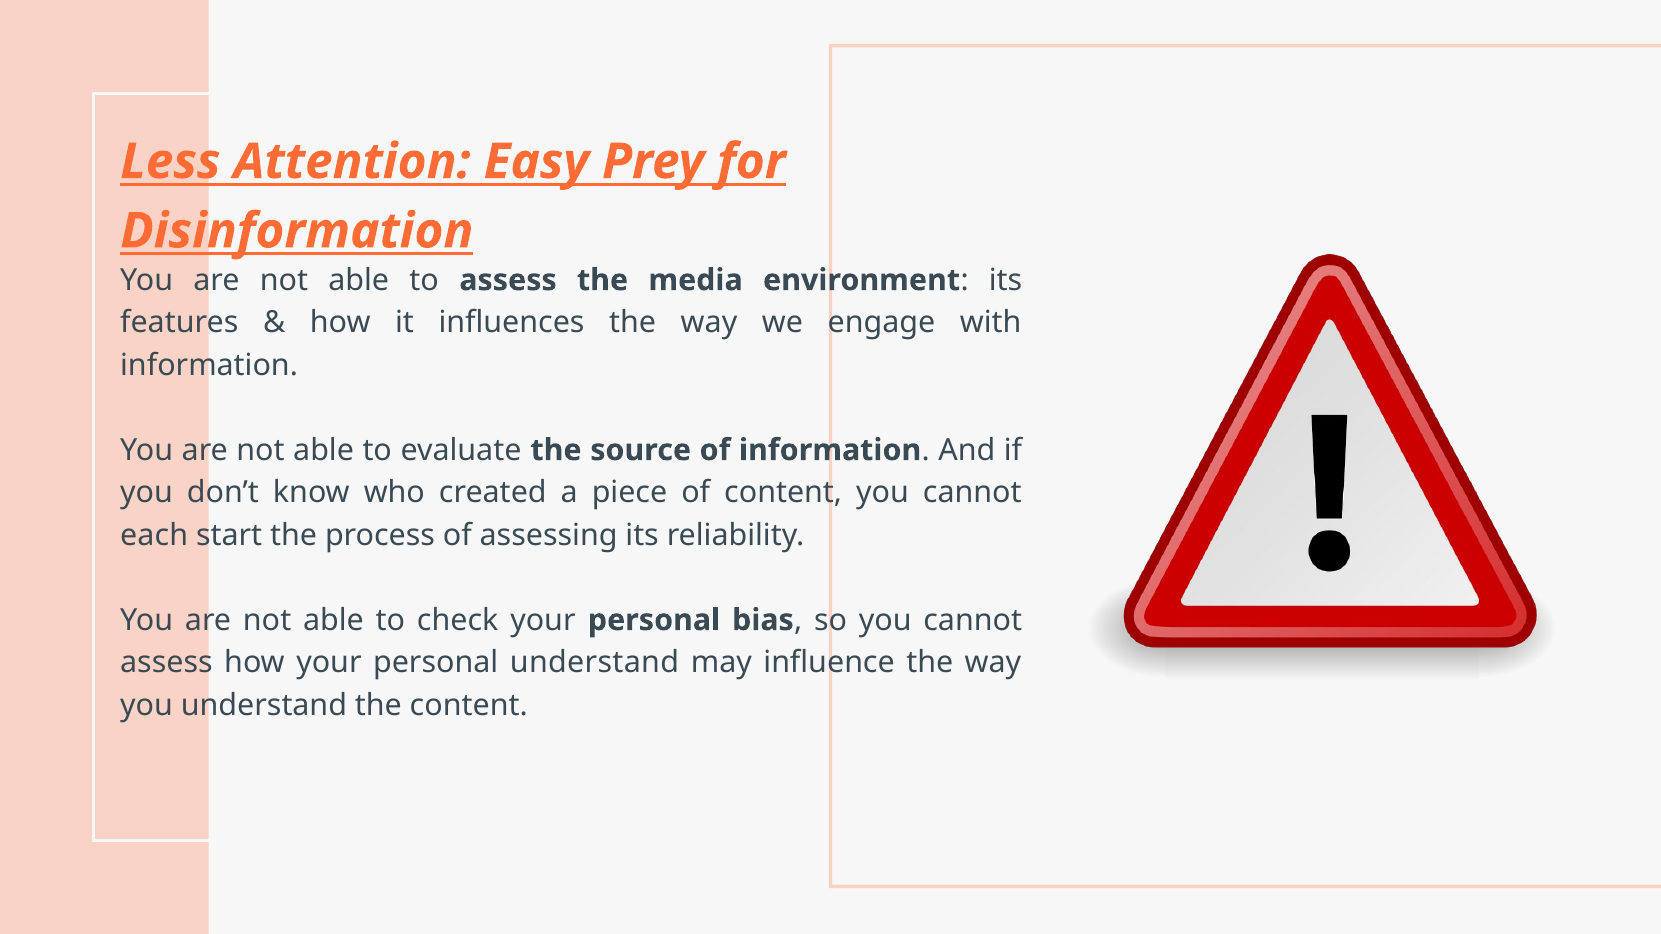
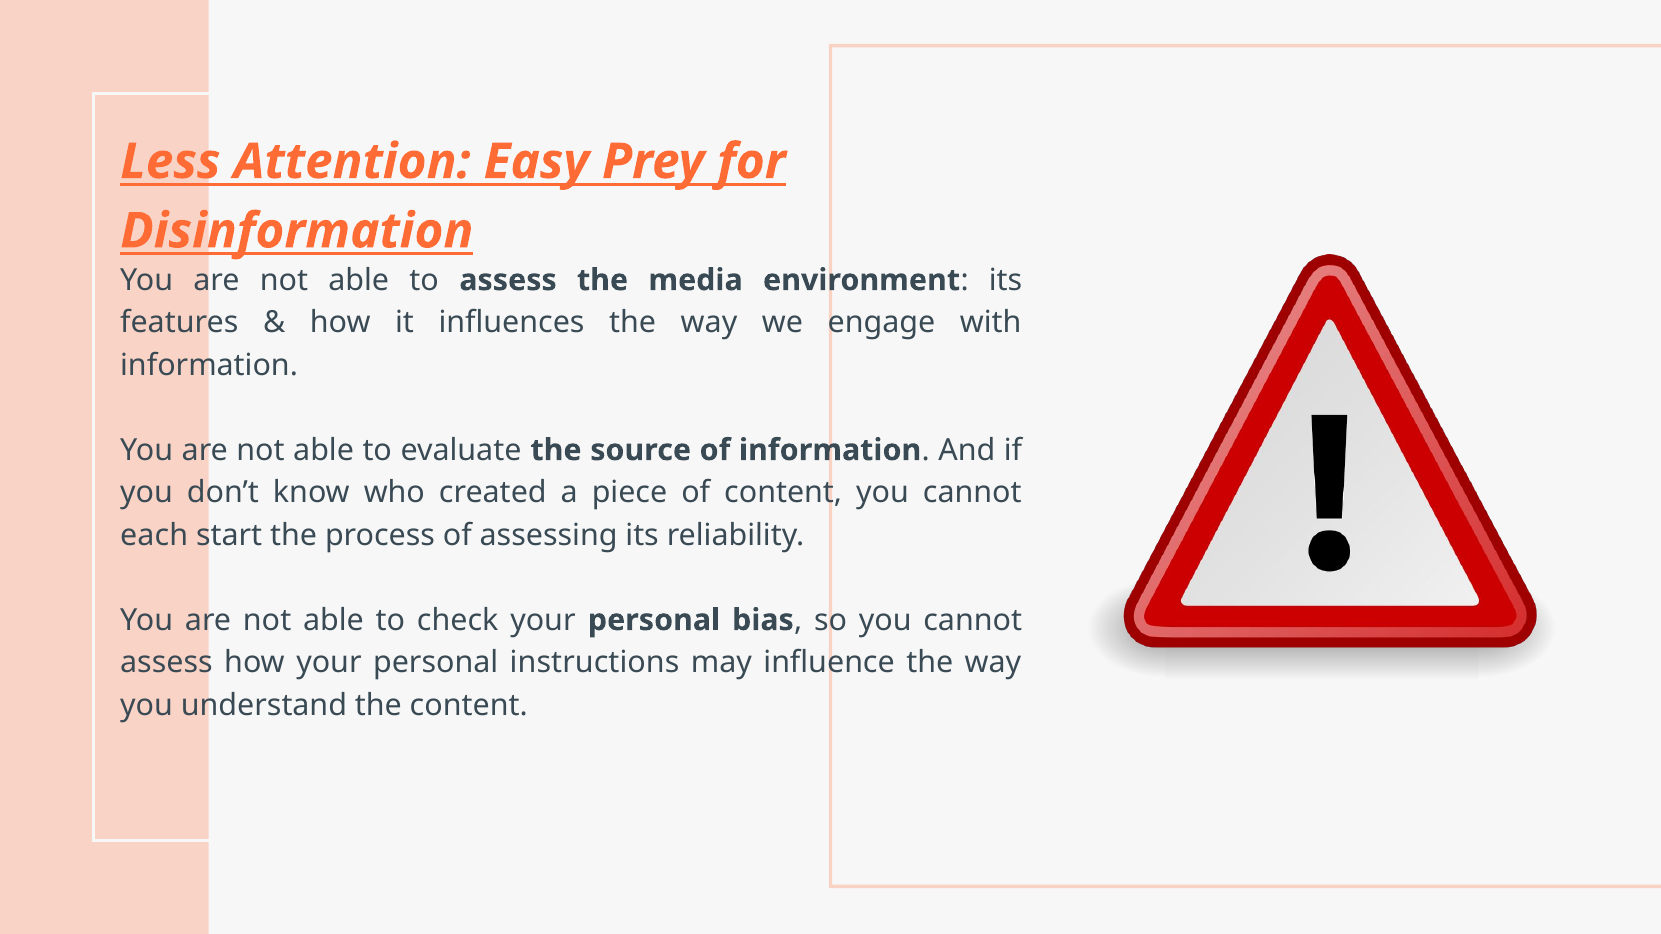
personal understand: understand -> instructions (595, 663)
